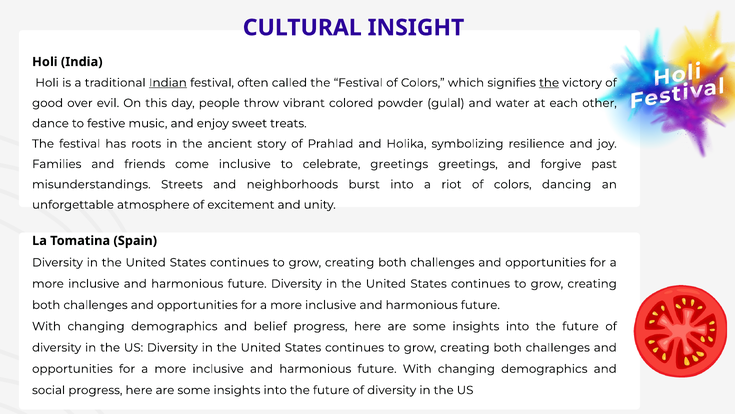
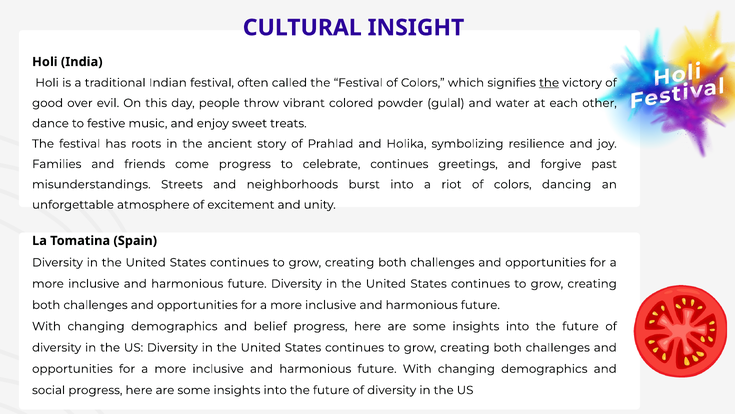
Indian underline: present -> none (168, 83)
come inclusive: inclusive -> progress (245, 164)
celebrate greetings: greetings -> continues (399, 164)
